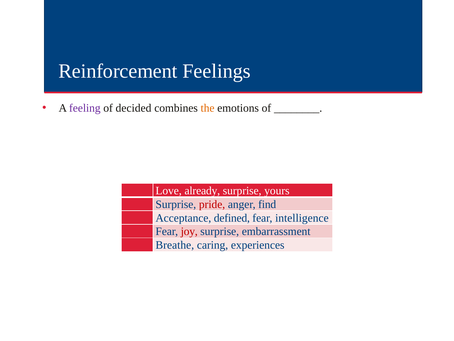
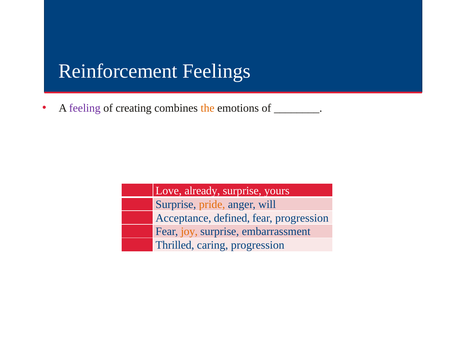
decided: decided -> creating (134, 108)
pride colour: red -> orange (212, 204)
find: find -> will (267, 204)
fear intelligence: intelligence -> progression (302, 218)
joy colour: red -> orange (189, 231)
Breathe: Breathe -> Thrilled (175, 245)
caring experiences: experiences -> progression (258, 245)
